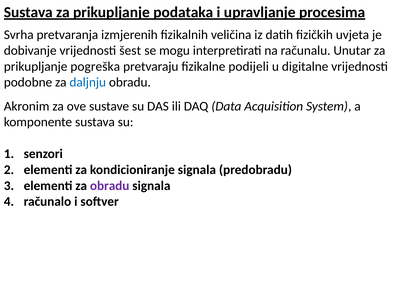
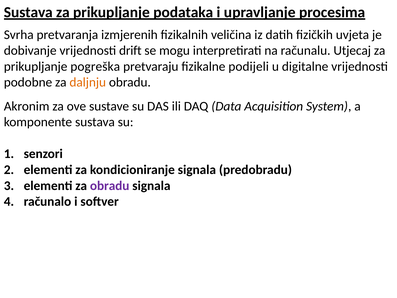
šest: šest -> drift (130, 51)
Unutar: Unutar -> Utjecaj (352, 51)
daljnju colour: blue -> orange (88, 82)
